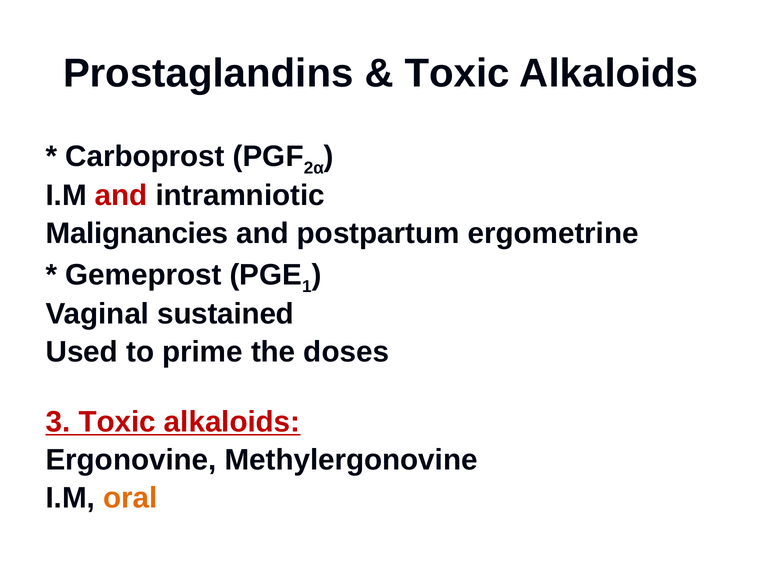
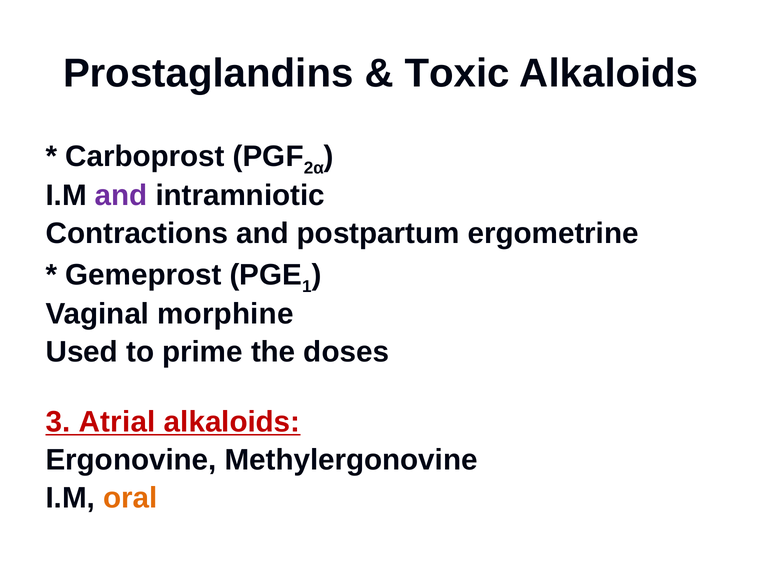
and colour: red -> purple (121, 195)
Malignancies: Malignancies -> Contractions (137, 233)
sustained: sustained -> morphine (225, 314)
3 Toxic: Toxic -> Atrial (117, 422)
